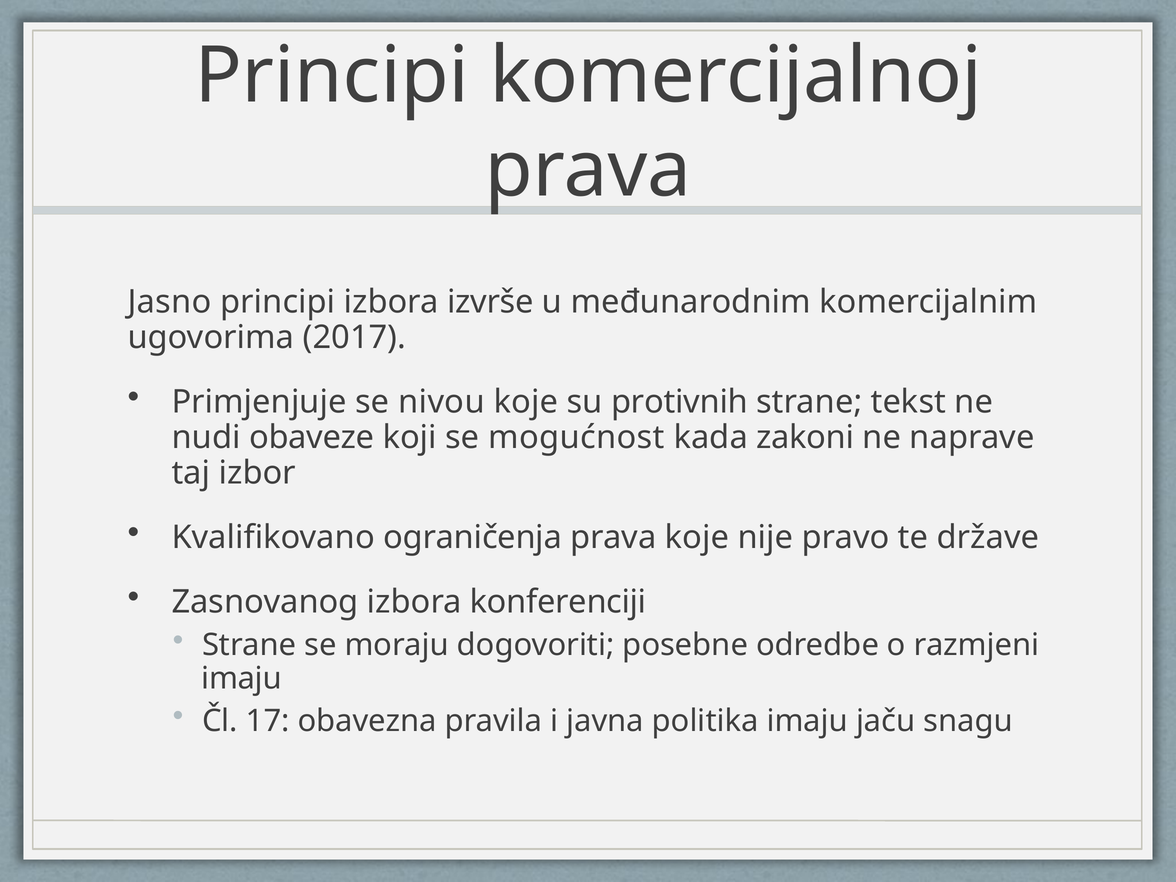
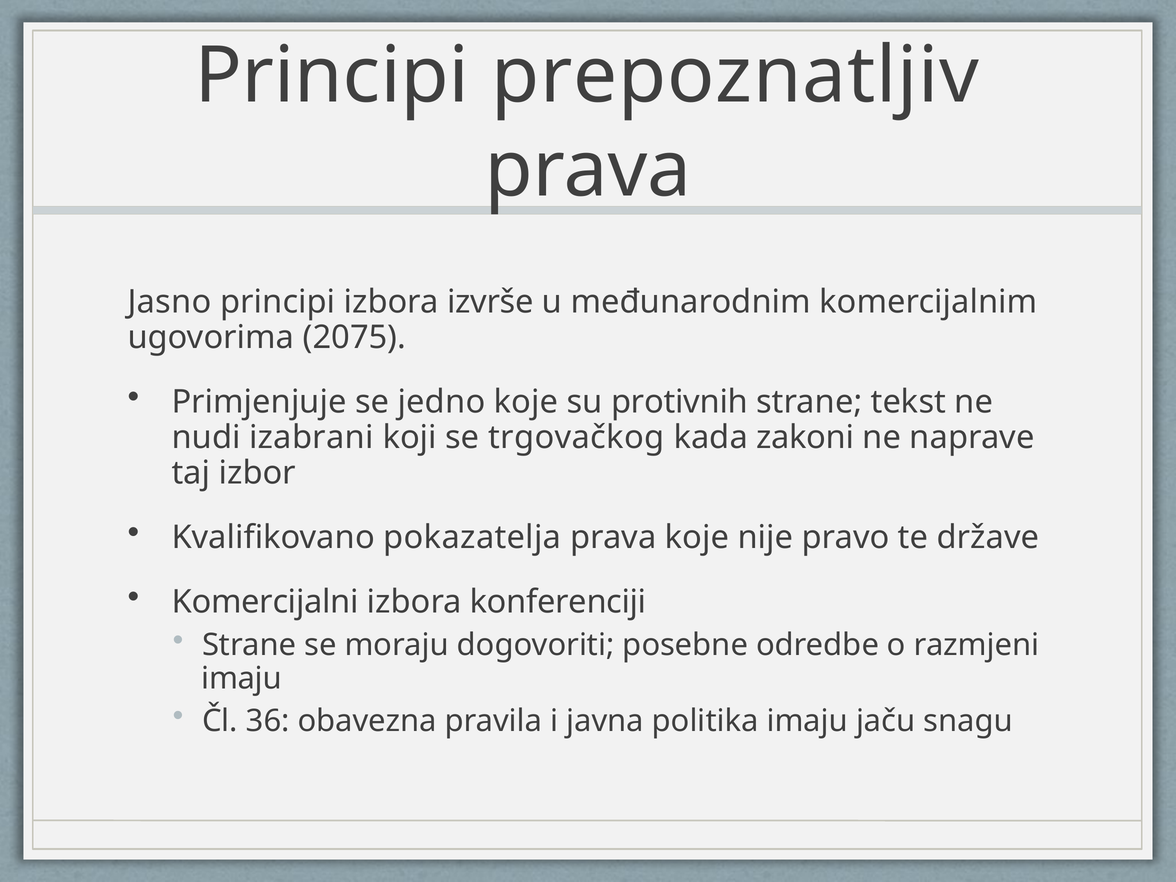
komercijalnoj: komercijalnoj -> prepoznatljiv (735, 76)
2017: 2017 -> 2075 (354, 337)
nivou: nivou -> jedno (442, 402)
obaveze: obaveze -> izabrani (311, 437)
mogućnost: mogućnost -> trgovačkog (576, 437)
ograničenja: ograničenja -> pokazatelja (472, 537)
Zasnovanog: Zasnovanog -> Komercijalni (265, 602)
17: 17 -> 36 (268, 721)
